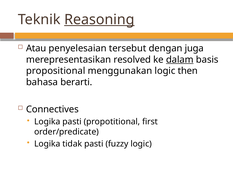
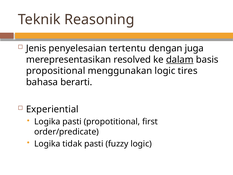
Reasoning underline: present -> none (99, 19)
Atau: Atau -> Jenis (36, 48)
tersebut: tersebut -> tertentu (128, 48)
then: then -> tires (188, 71)
Connectives: Connectives -> Experiential (52, 109)
